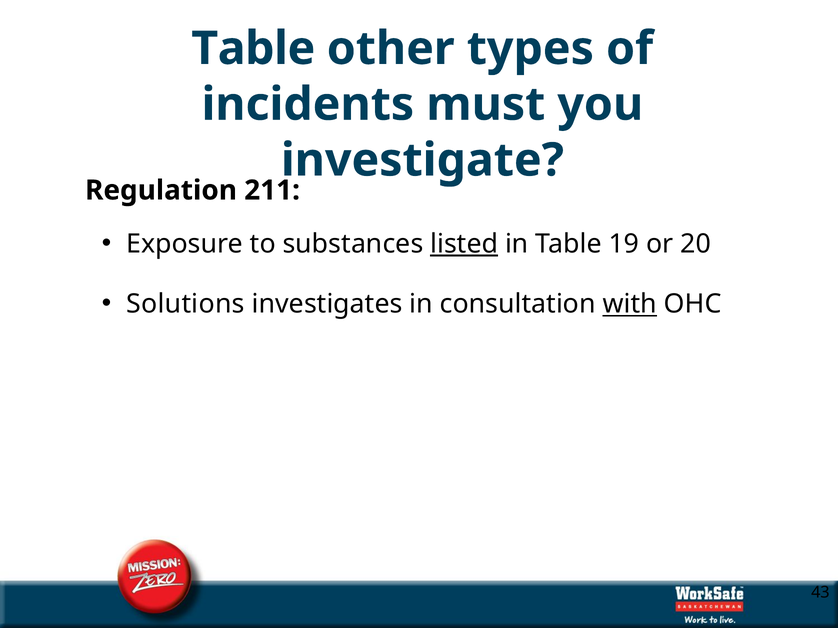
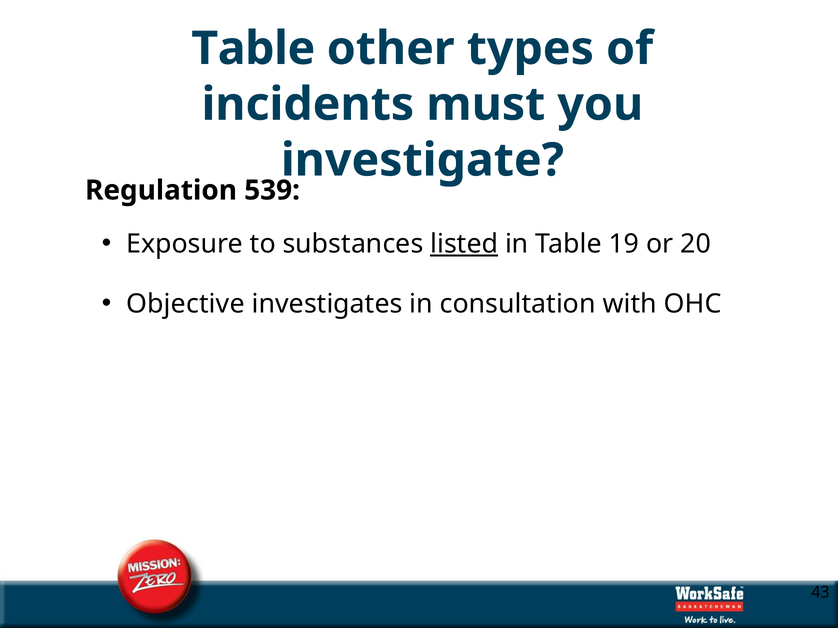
211: 211 -> 539 (272, 190)
Solutions: Solutions -> Objective (186, 304)
with underline: present -> none (630, 304)
